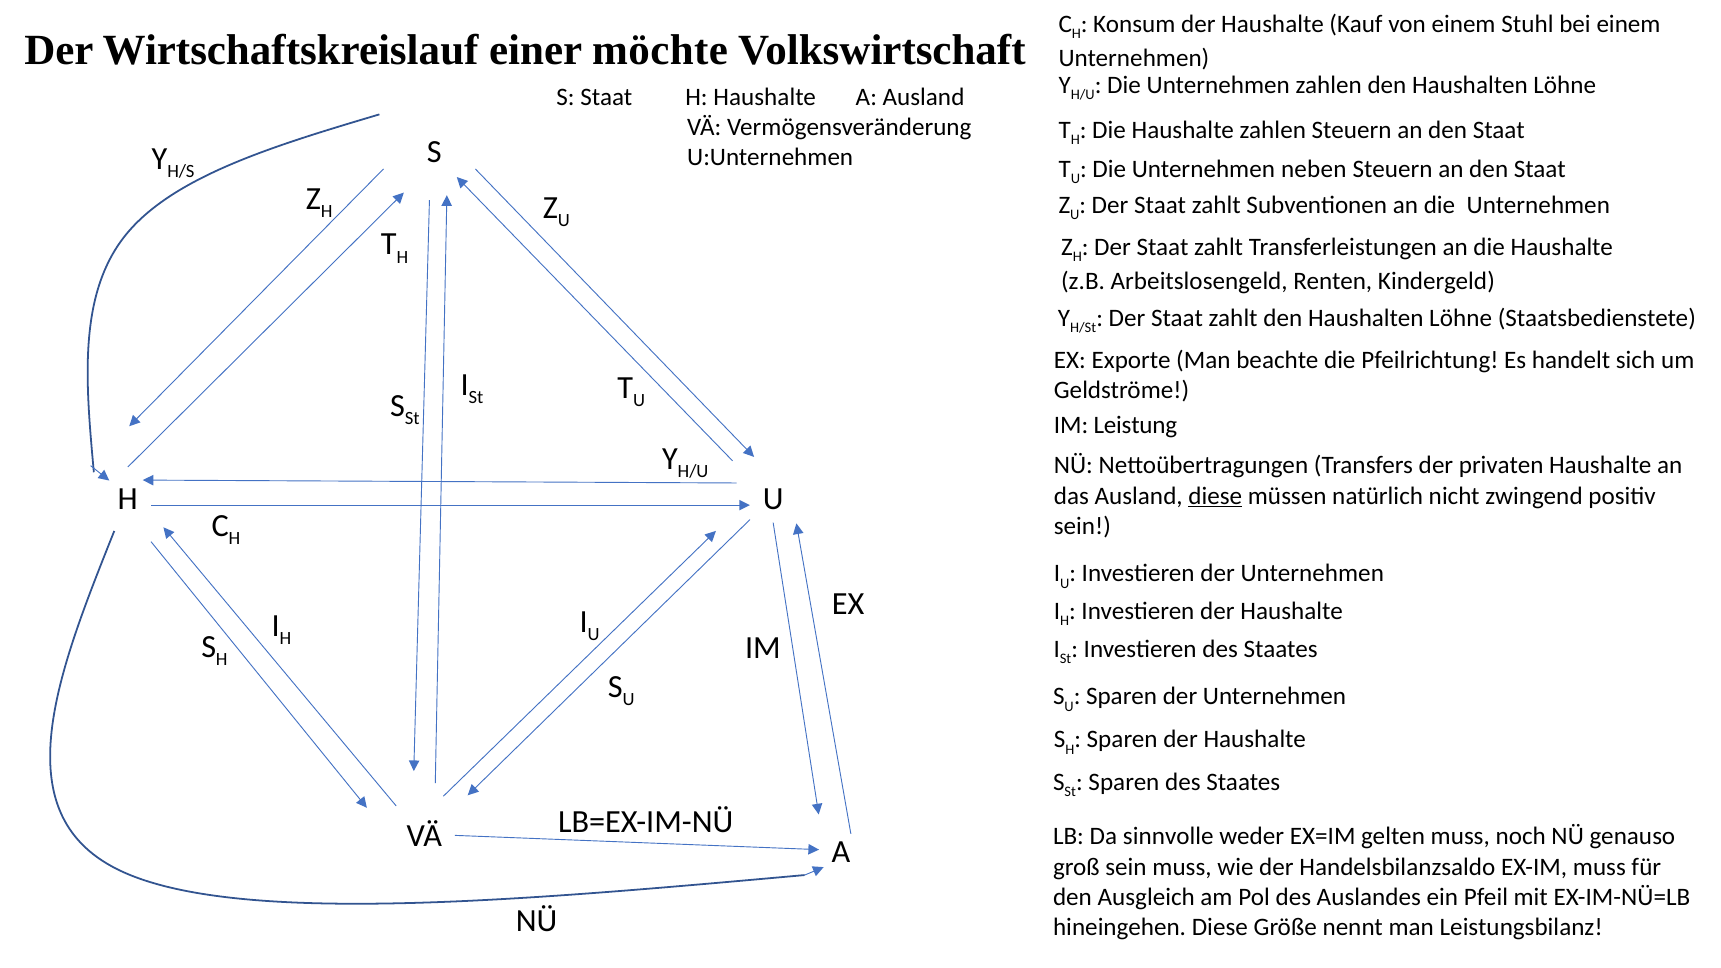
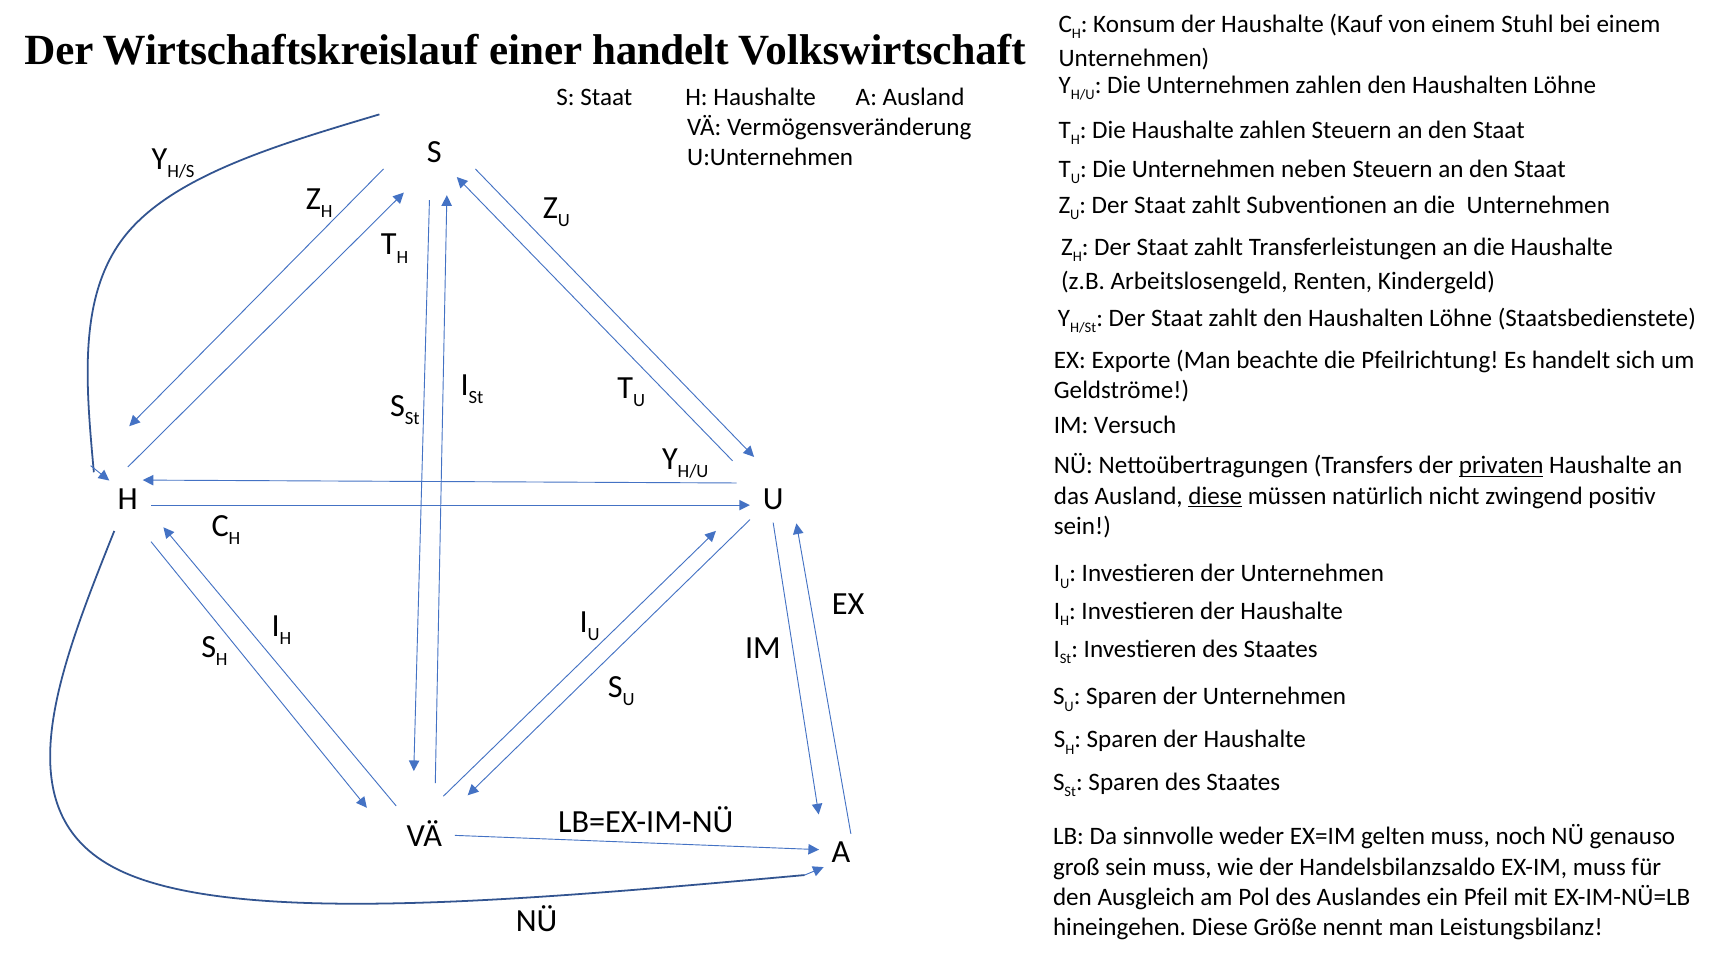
einer möchte: möchte -> handelt (660, 50)
Leistung: Leistung -> Versuch (1135, 425)
privaten underline: none -> present (1501, 466)
